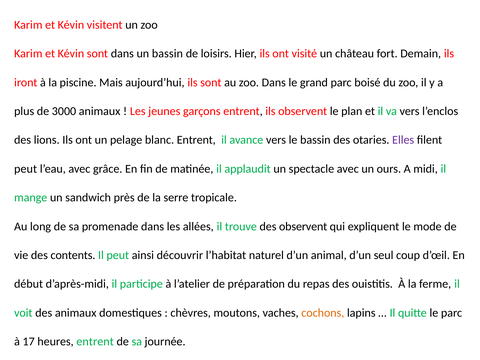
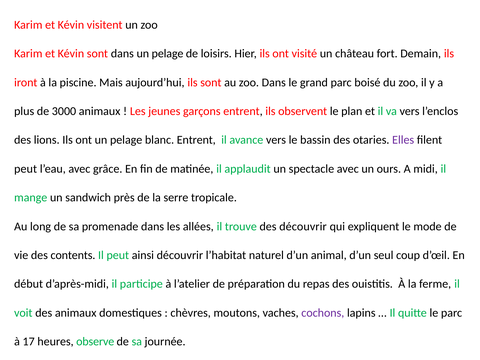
dans un bassin: bassin -> pelage (168, 54)
des observent: observent -> découvrir (303, 226)
cochons colour: orange -> purple (323, 313)
heures entrent: entrent -> observe (95, 342)
